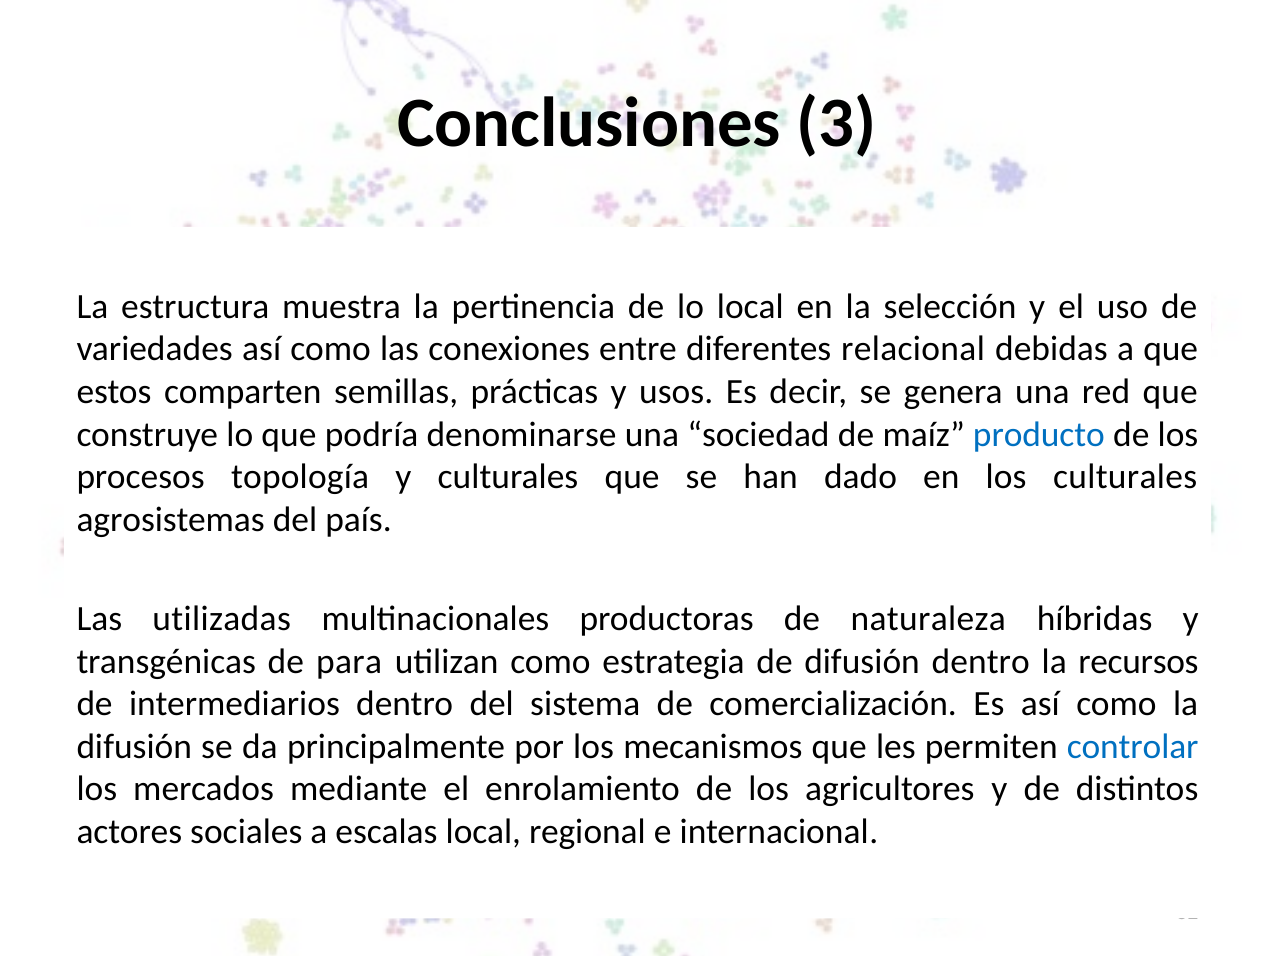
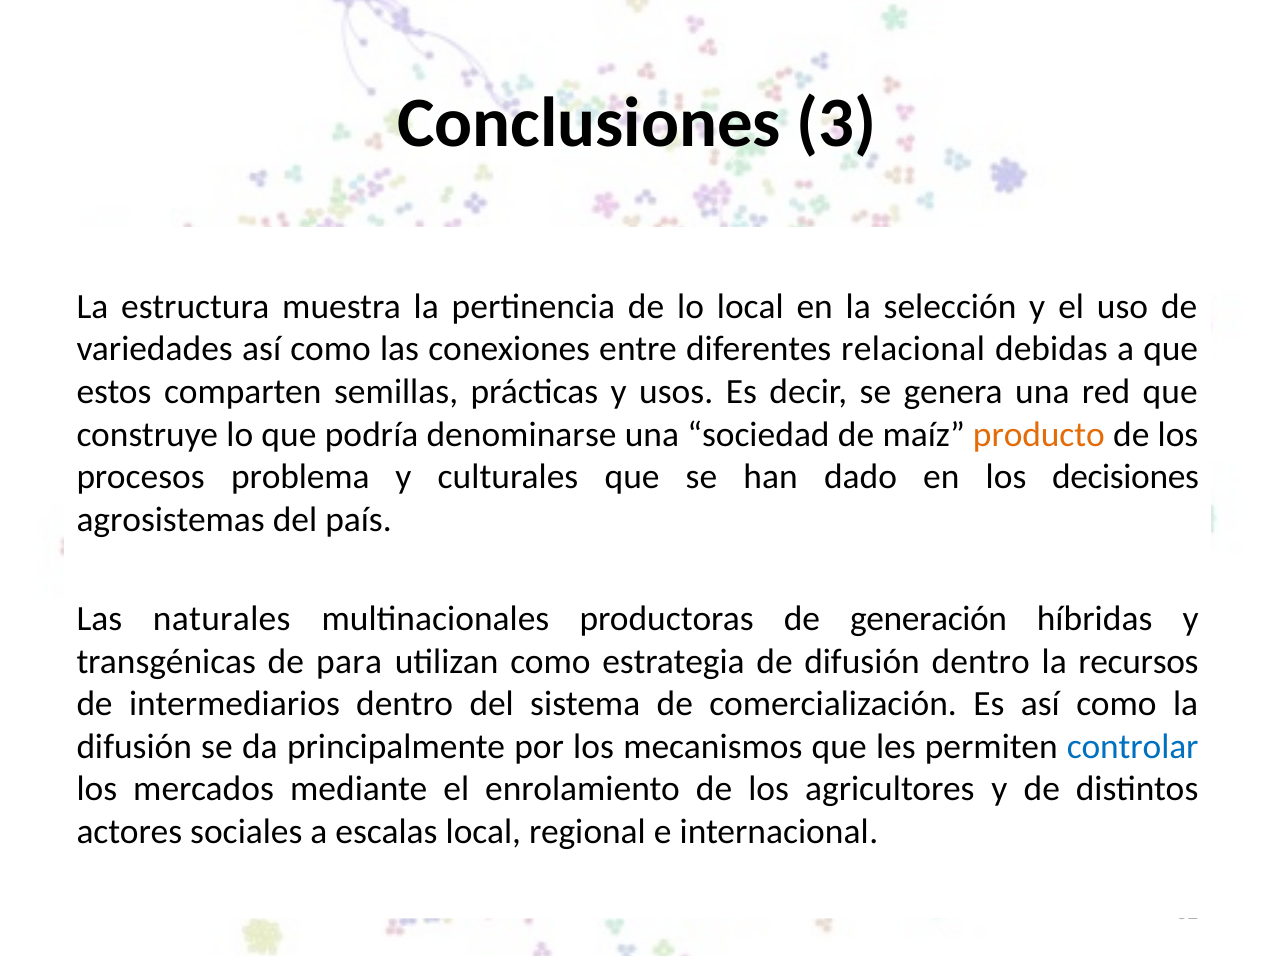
producto colour: blue -> orange (1039, 435)
topología: topología -> problema (300, 477)
los culturales: culturales -> decisiones (1125, 477)
utilizadas: utilizadas -> naturales (222, 619)
naturaleza: naturaleza -> generación (929, 619)
